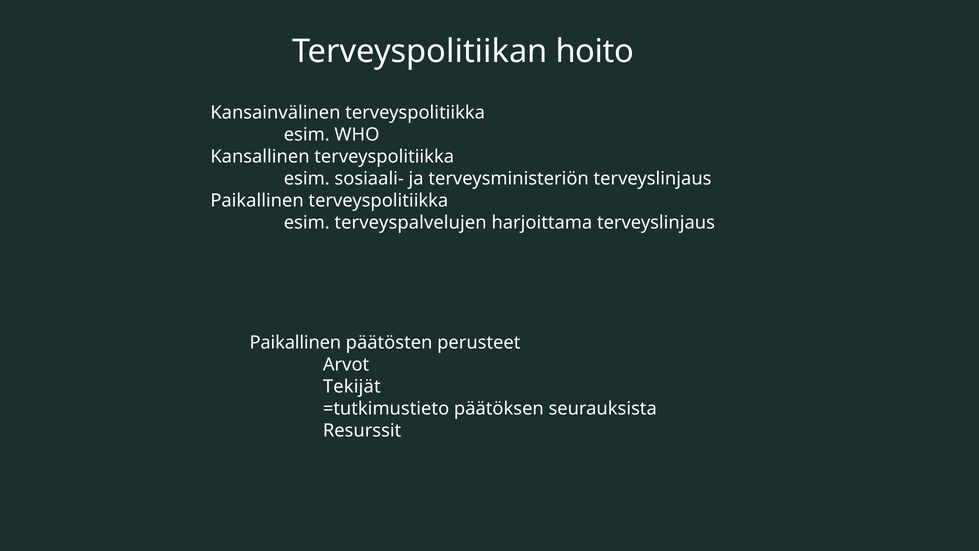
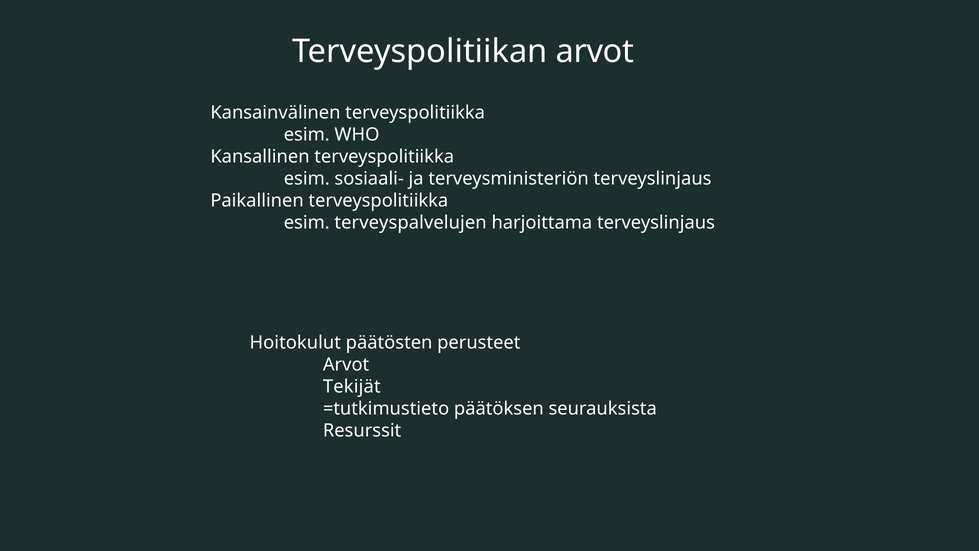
Terveyspolitiikan hoito: hoito -> arvot (595, 52)
Paikallinen: Paikallinen -> Hoitokulut (295, 342)
